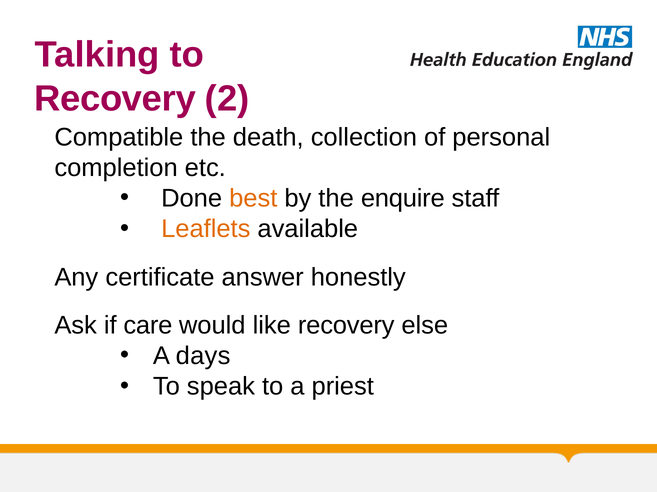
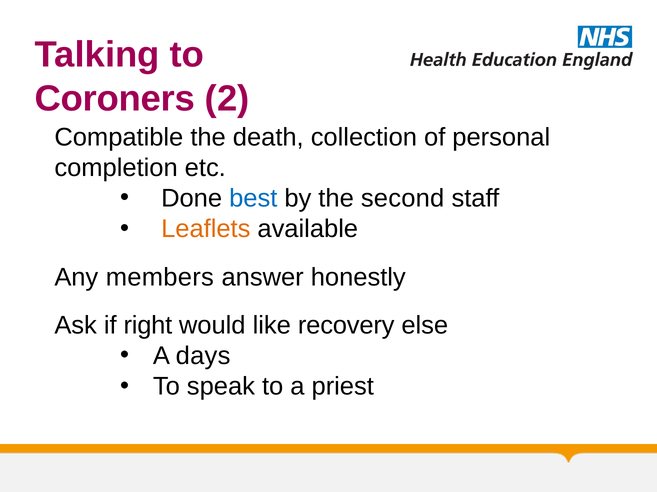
Recovery: Recovery -> Coroners (115, 99)
best colour: orange -> blue (253, 199)
enquire: enquire -> second (403, 199)
certificate: certificate -> members (160, 278)
care: care -> right (148, 326)
